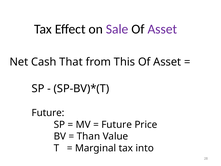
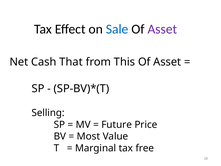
Sale colour: purple -> blue (117, 29)
Future: Future -> Selling (48, 113)
Than: Than -> Most (88, 136)
into: into -> free (145, 148)
